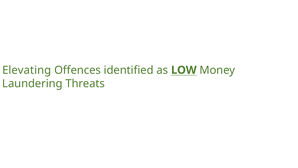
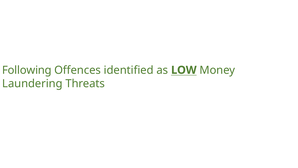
Elevating: Elevating -> Following (27, 70)
